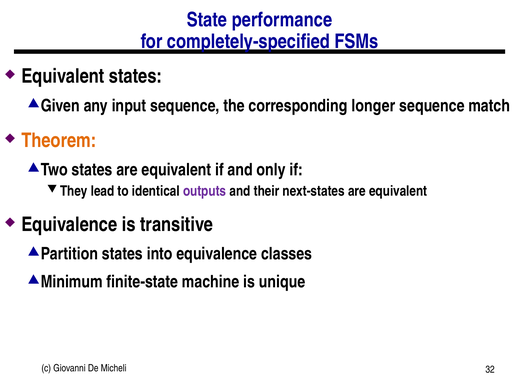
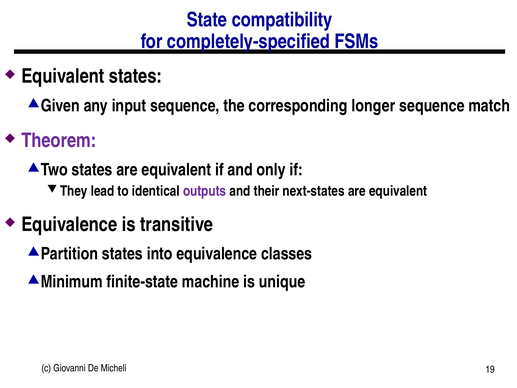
performance: performance -> compatibility (282, 20)
Theorem colour: orange -> purple (59, 140)
32: 32 -> 19 (490, 369)
